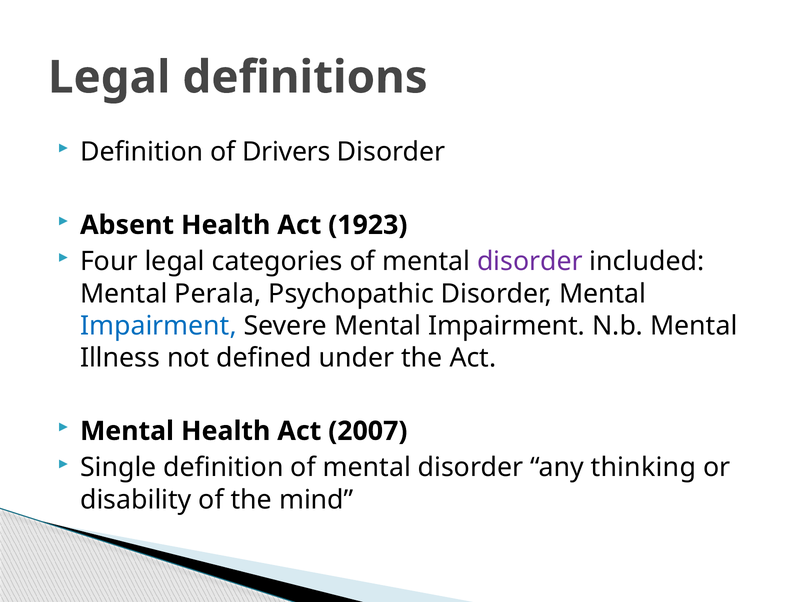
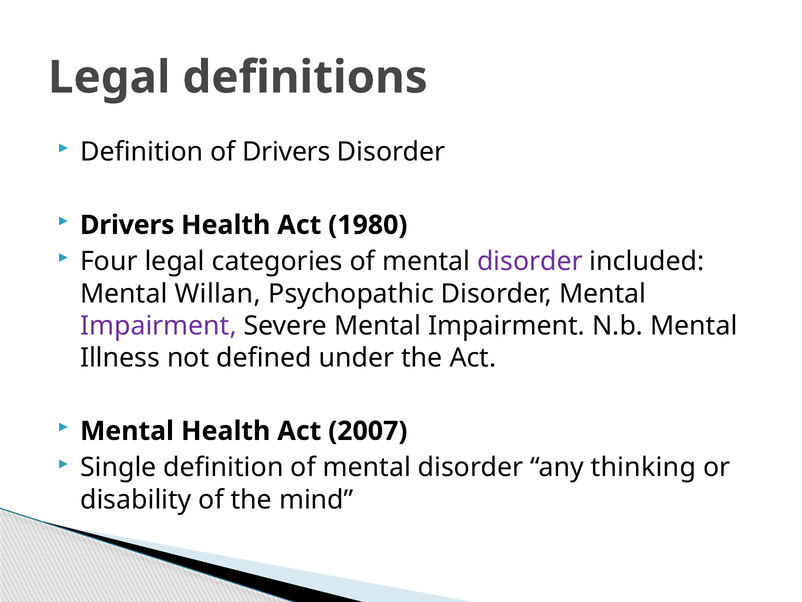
Absent: Absent -> Drivers (127, 225)
1923: 1923 -> 1980 (368, 225)
Perala: Perala -> Willan (218, 293)
Impairment colour: blue -> purple (158, 326)
